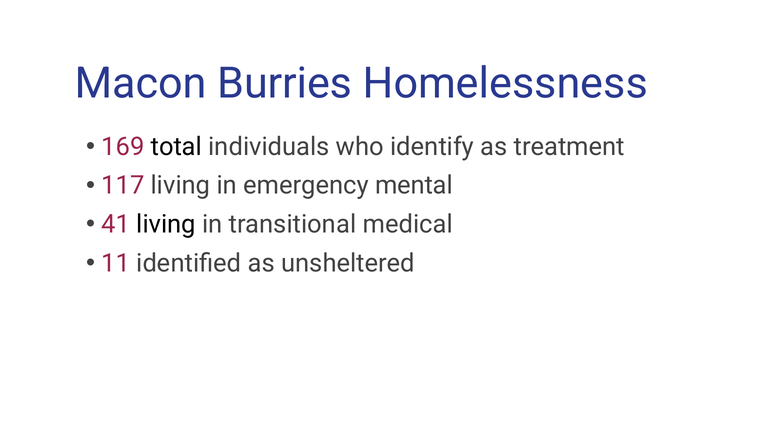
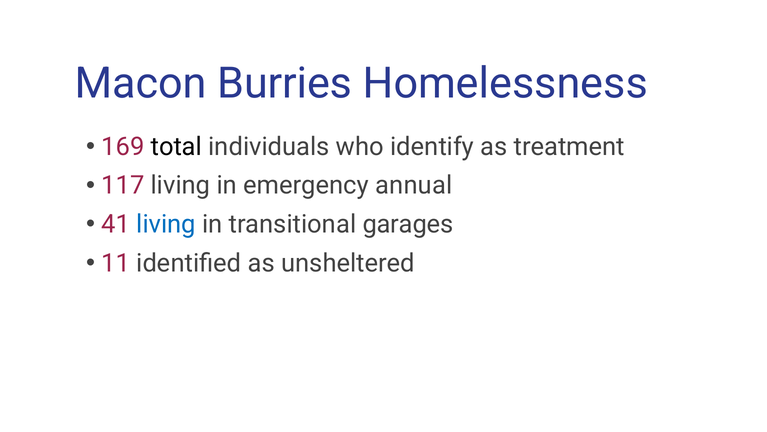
mental: mental -> annual (414, 185)
living colour: black -> blue (166, 224)
medical: medical -> garages (408, 224)
